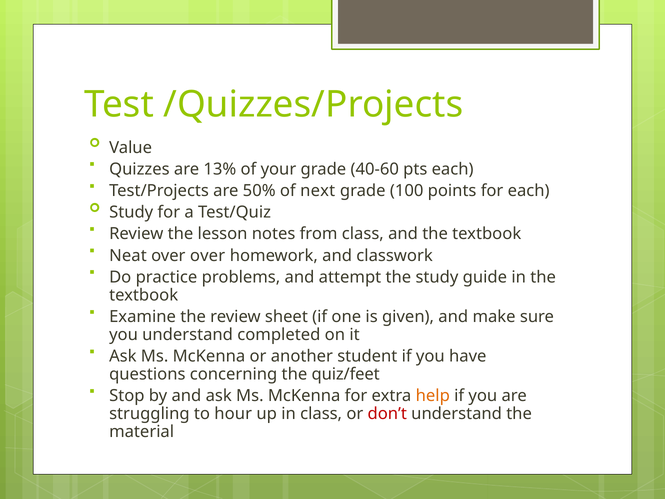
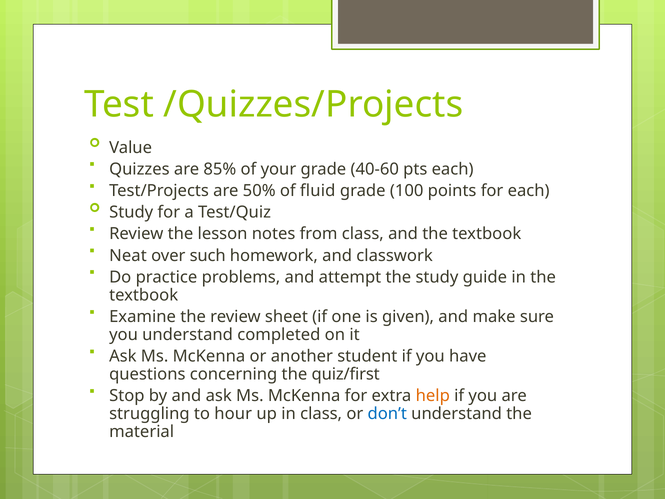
13%: 13% -> 85% (220, 169)
next: next -> fluid (318, 191)
over over: over -> such (208, 255)
quiz/feet: quiz/feet -> quiz/first (346, 374)
don’t colour: red -> blue (387, 414)
